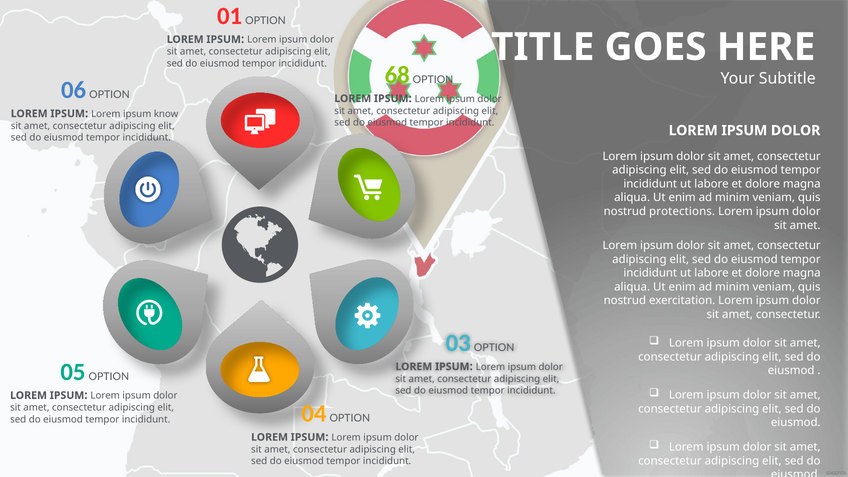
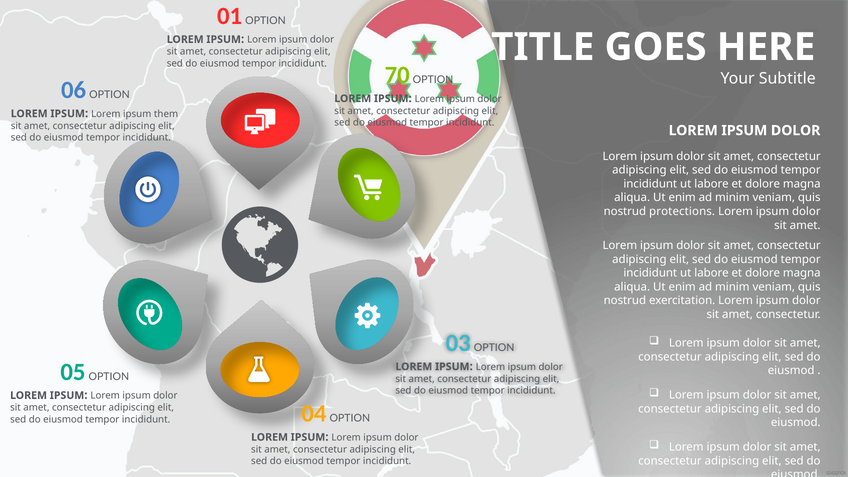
68: 68 -> 70 (397, 75)
know: know -> them (166, 114)
